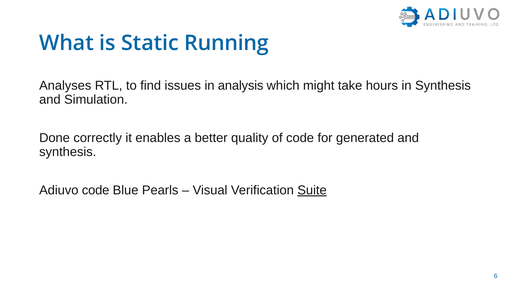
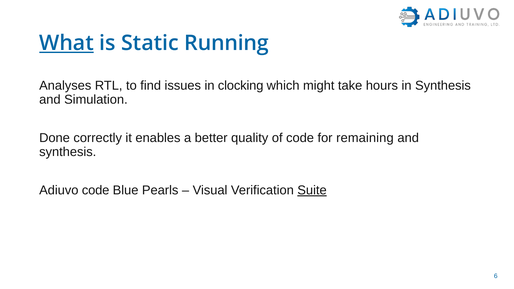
What underline: none -> present (66, 43)
analysis: analysis -> clocking (241, 86)
generated: generated -> remaining (365, 138)
